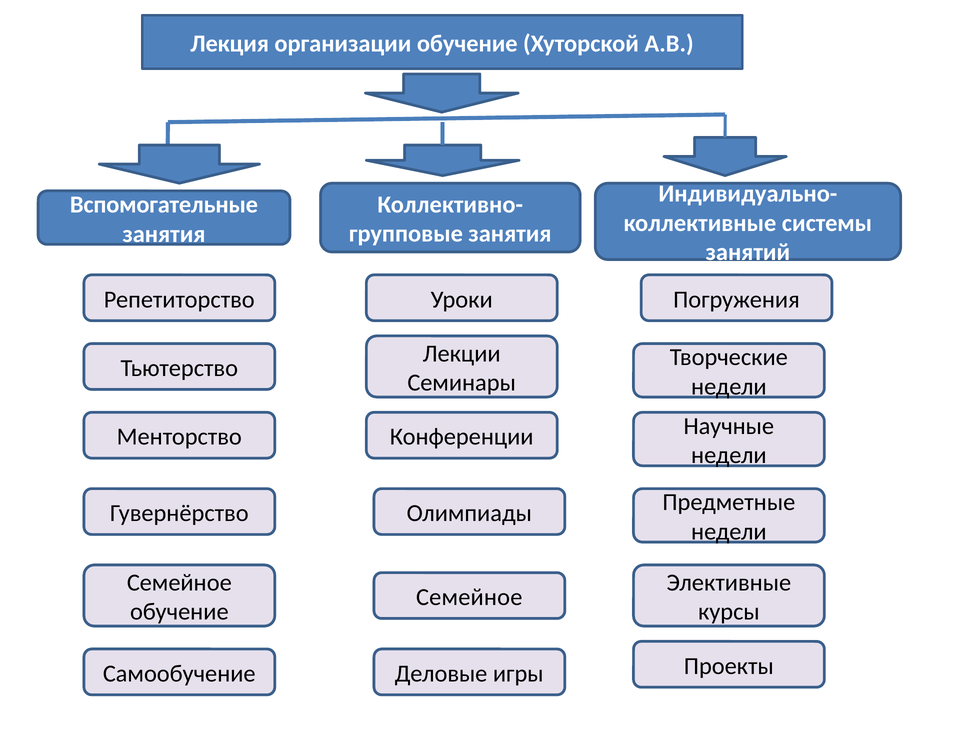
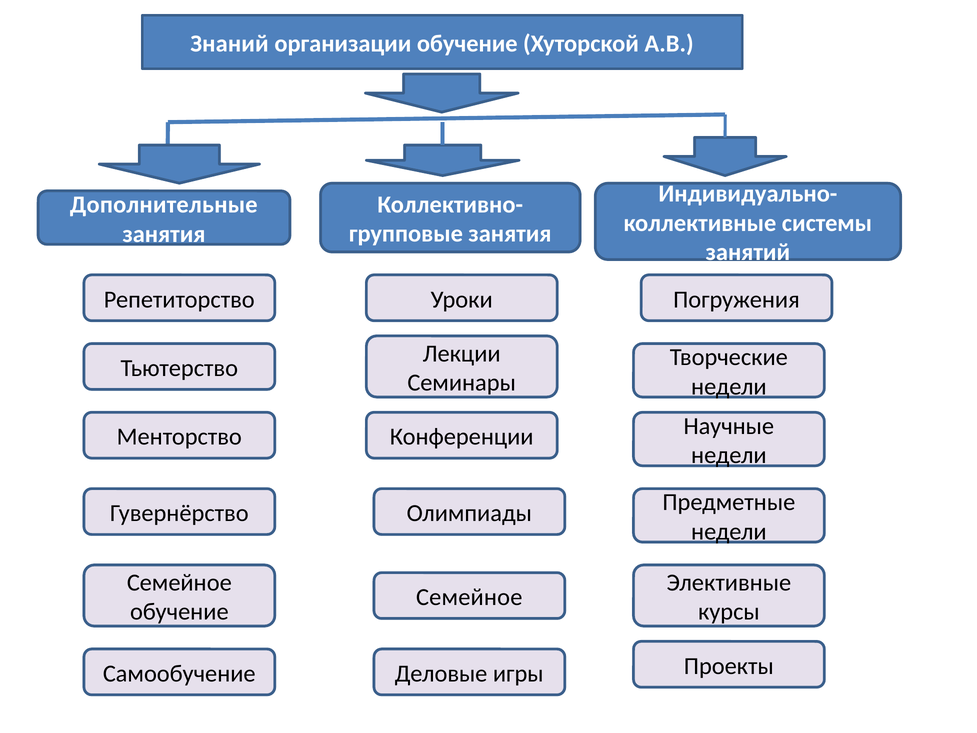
Лекция: Лекция -> Знаний (229, 44)
Вспомогательные: Вспомогательные -> Дополнительные (164, 205)
